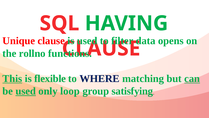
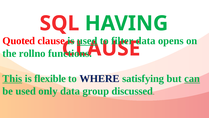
Unique: Unique -> Quoted (19, 41)
used underline: none -> present (87, 41)
matching: matching -> satisfying (143, 78)
used underline: present -> none (26, 91)
only loop: loop -> data (70, 91)
satisfying: satisfying -> discussed (132, 91)
